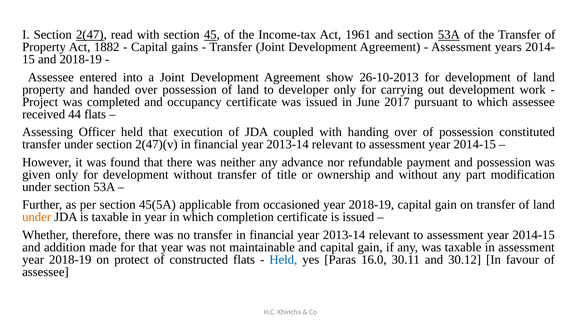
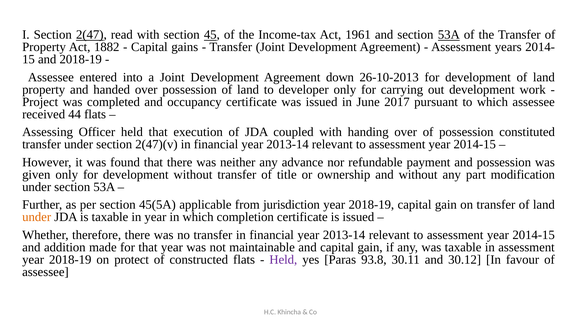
show: show -> down (340, 77)
occasioned: occasioned -> jurisdiction (292, 205)
Held colour: blue -> purple (283, 259)
16.0: 16.0 -> 93.8 (374, 259)
